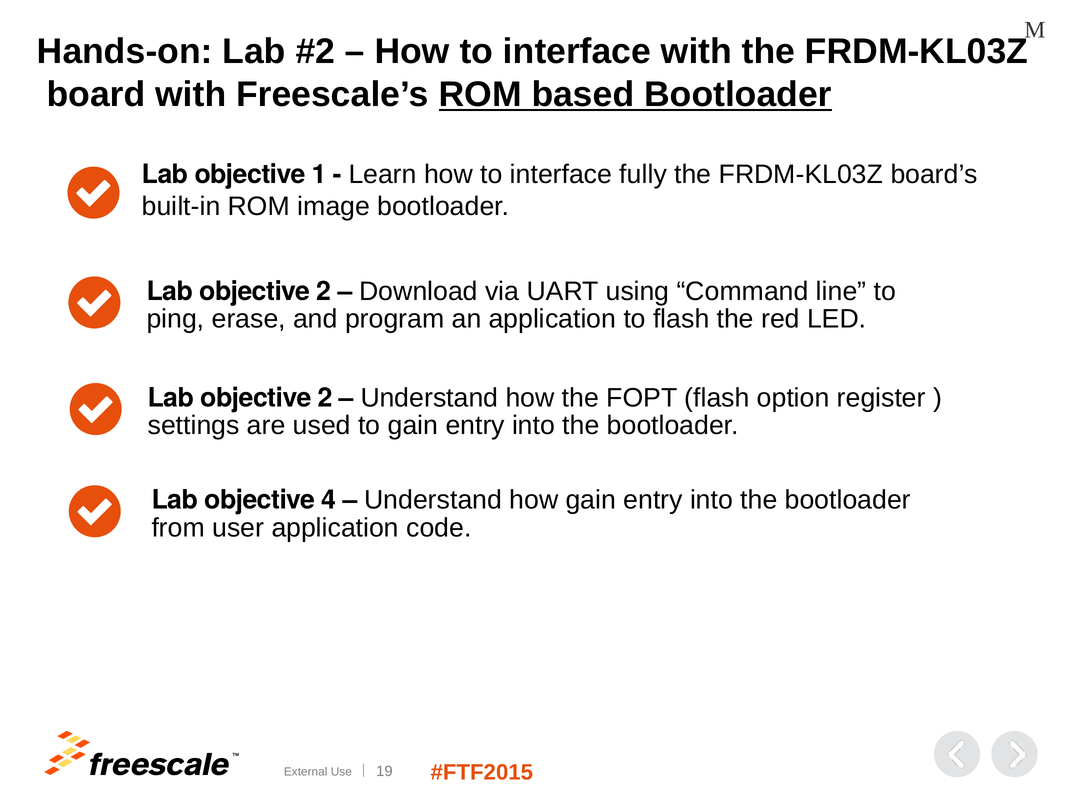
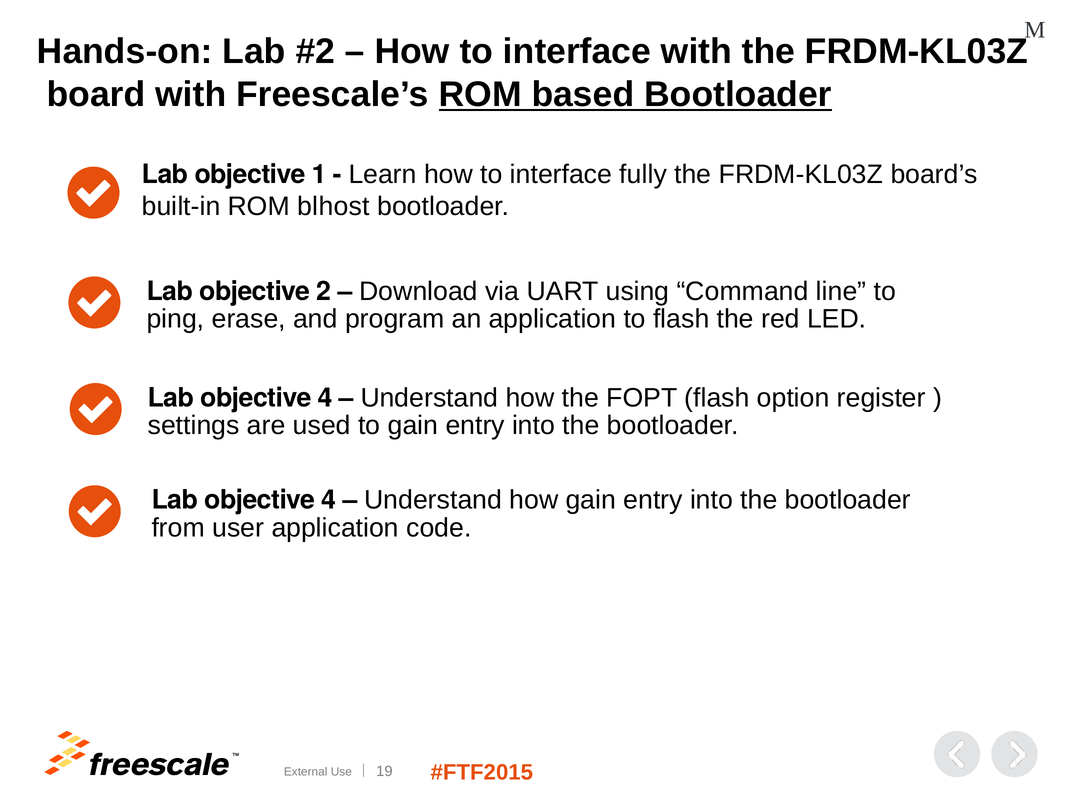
image: image -> blhost (334, 206)
2: 2 -> 4 (325, 397)
